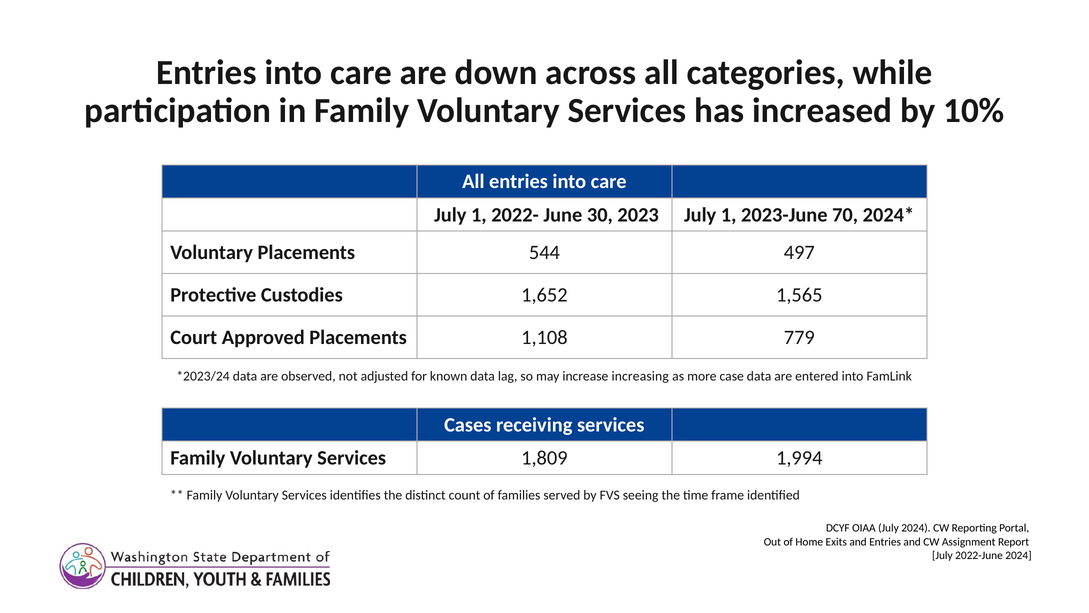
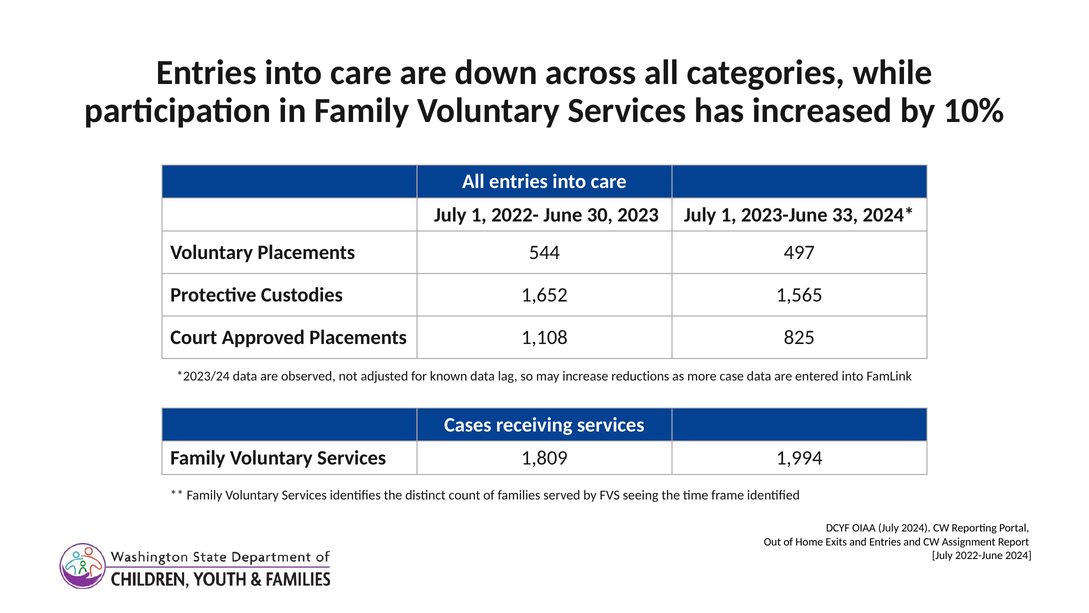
70: 70 -> 33 (845, 215)
779: 779 -> 825 (799, 337)
increasing: increasing -> reductions (640, 376)
